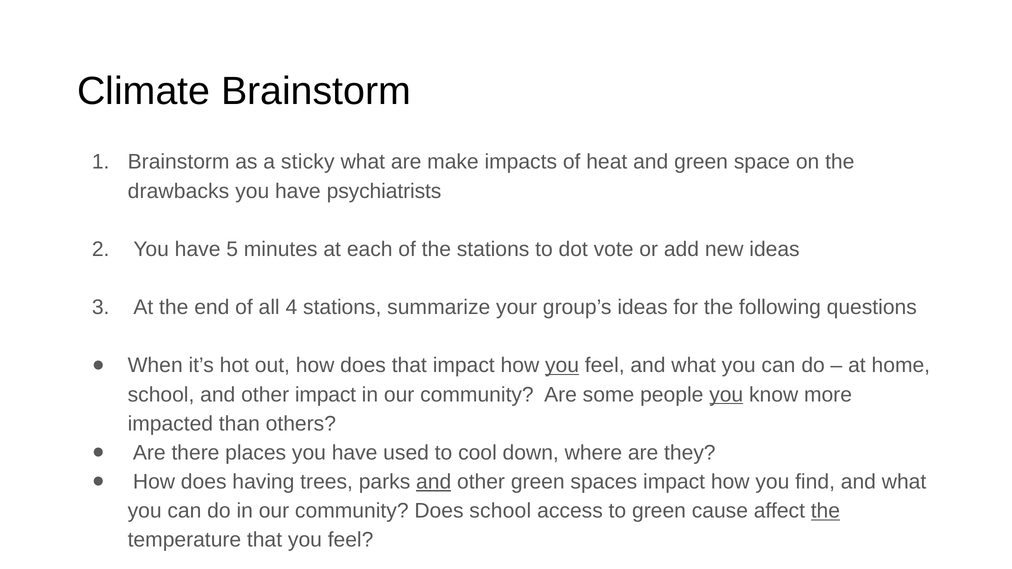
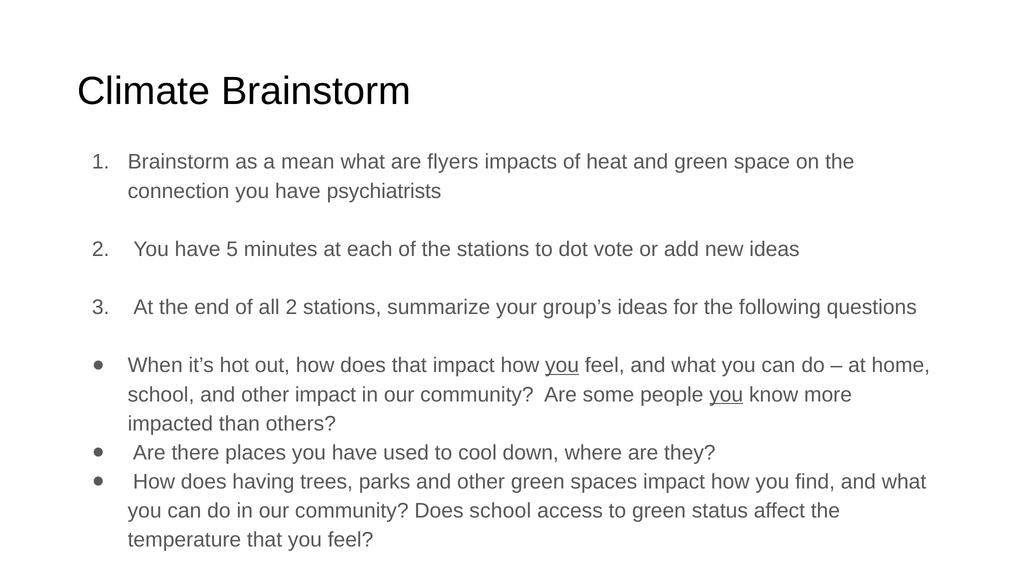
sticky: sticky -> mean (308, 162)
make: make -> flyers (453, 162)
drawbacks: drawbacks -> connection (179, 191)
all 4: 4 -> 2 (291, 307)
and underline: present -> none (434, 482)
cause: cause -> status (720, 511)
the underline: present -> none (825, 511)
